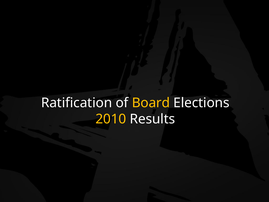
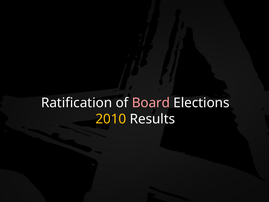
Board colour: yellow -> pink (151, 103)
